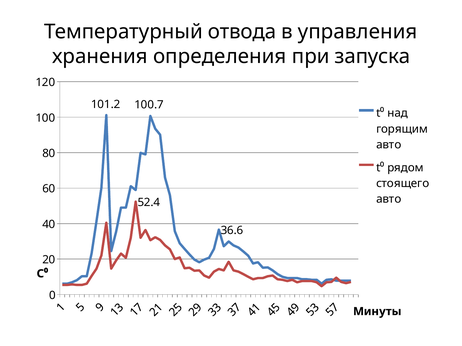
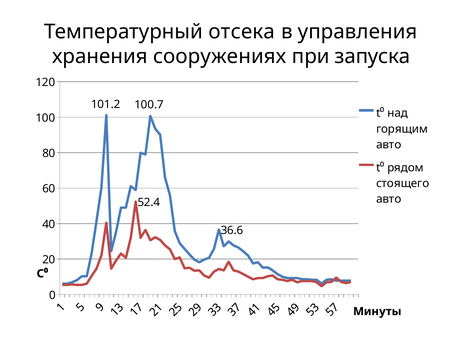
отвода: отвода -> отсека (242, 32)
определения: определения -> сооружениях (220, 57)
